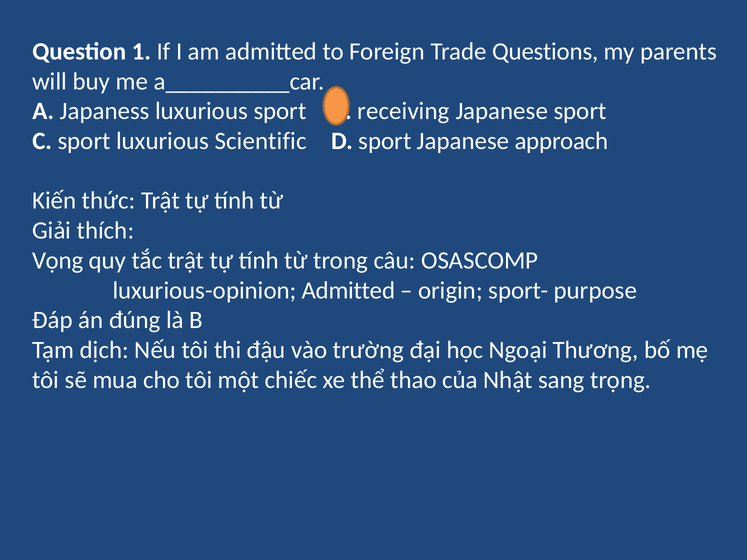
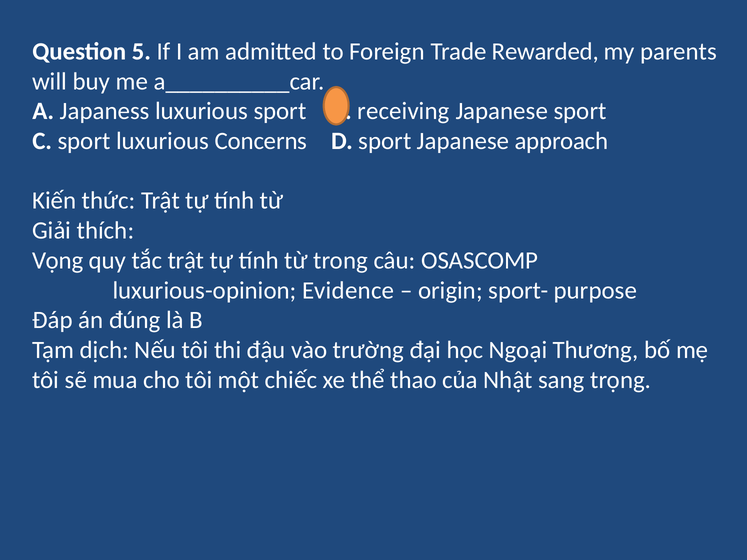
1: 1 -> 5 (141, 51)
Questions: Questions -> Rewarded (545, 51)
Scientific: Scientific -> Concerns (261, 141)
luxurious-opinion Admitted: Admitted -> Evidence (348, 290)
